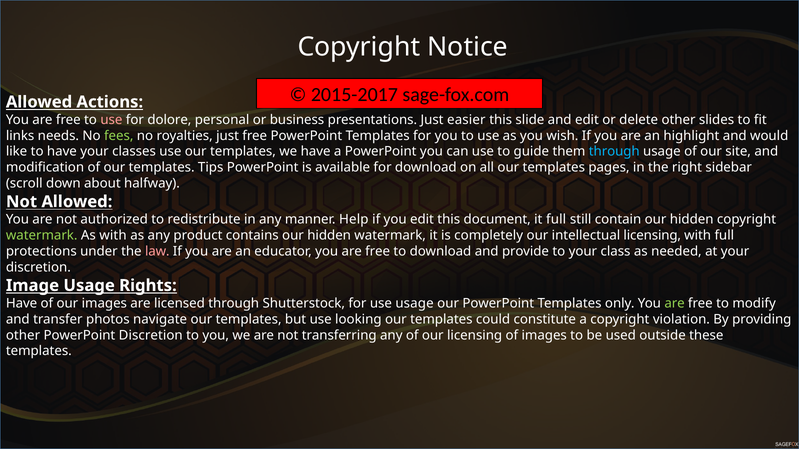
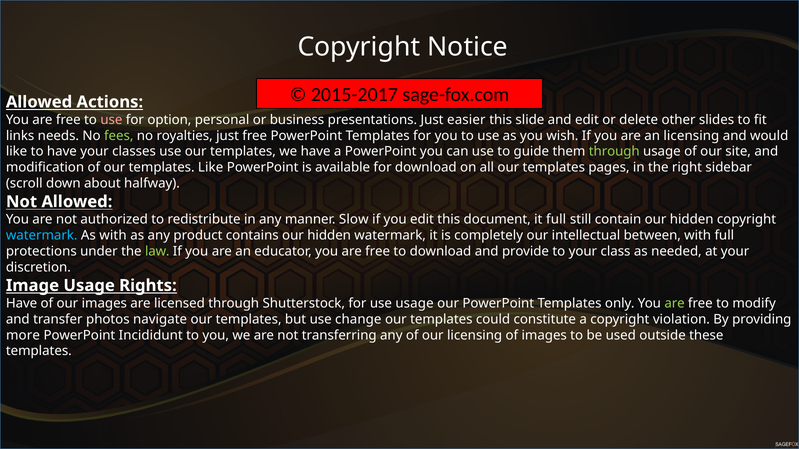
dolore: dolore -> option (169, 120)
an highlight: highlight -> licensing (691, 136)
through colour: light blue -> light green (614, 152)
templates Tips: Tips -> Like (211, 168)
Help: Help -> Slow (354, 220)
watermark colour: light green -> light blue (42, 236)
intellectual licensing: licensing -> between (652, 236)
law colour: pink -> light green (157, 252)
looking: looking -> change (358, 319)
other: other -> more (23, 335)
PowerPoint Discretion: Discretion -> Incididunt (151, 335)
